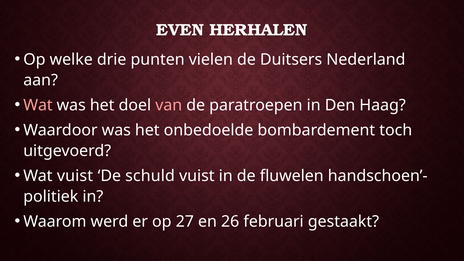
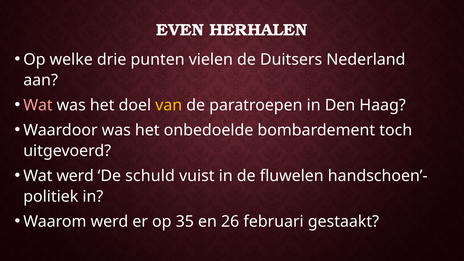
van colour: pink -> yellow (169, 105)
Wat vuist: vuist -> werd (75, 176)
27: 27 -> 35 (185, 222)
